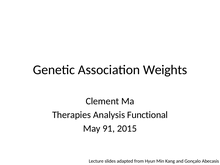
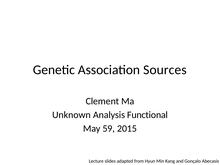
Weights: Weights -> Sources (165, 70)
Therapies: Therapies -> Unknown (71, 115)
91: 91 -> 59 (109, 129)
